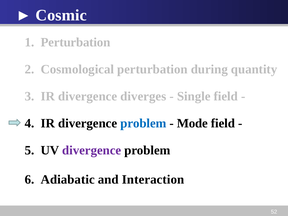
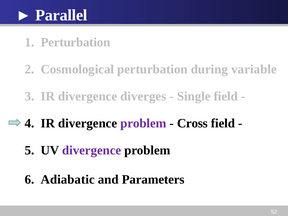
Cosmic: Cosmic -> Parallel (61, 15)
quantity: quantity -> variable (254, 69)
problem colour: blue -> purple (143, 123)
Mode: Mode -> Cross (192, 123)
Interaction: Interaction -> Parameters (153, 180)
